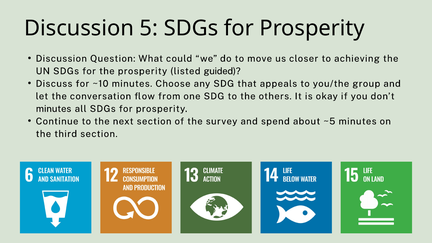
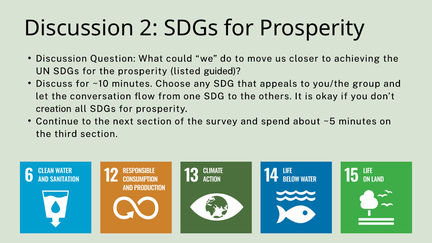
5: 5 -> 2 (149, 28)
minutes: minutes -> creation (54, 109)
